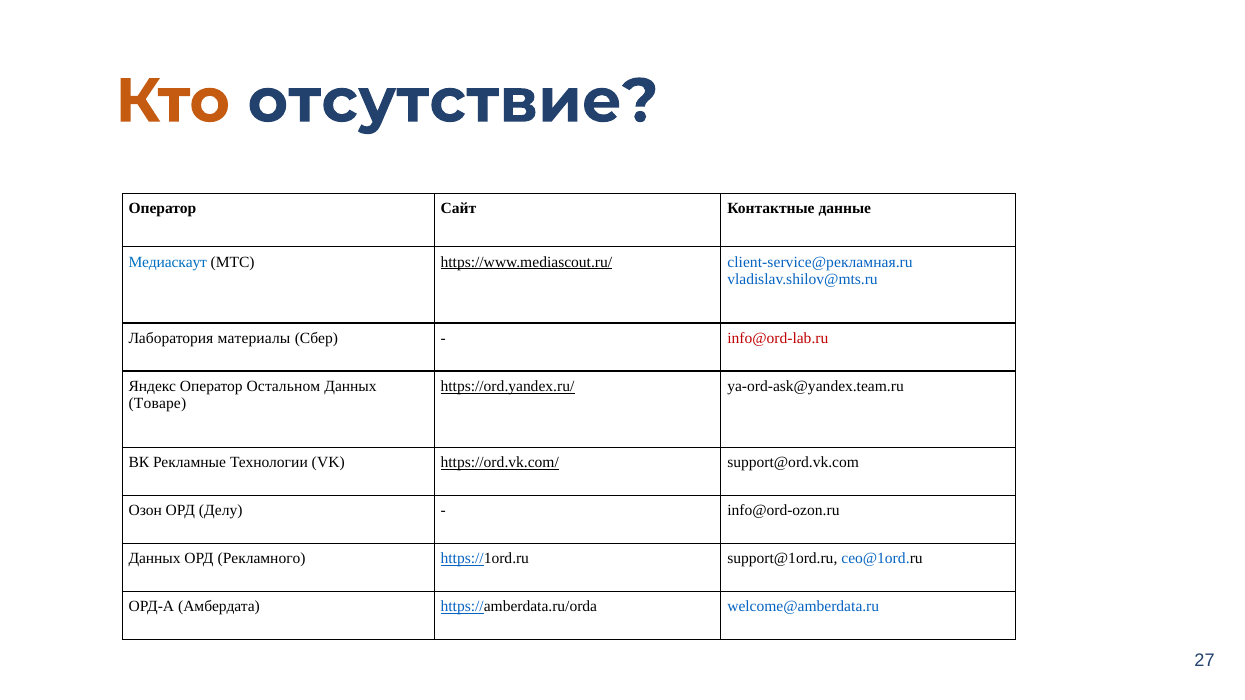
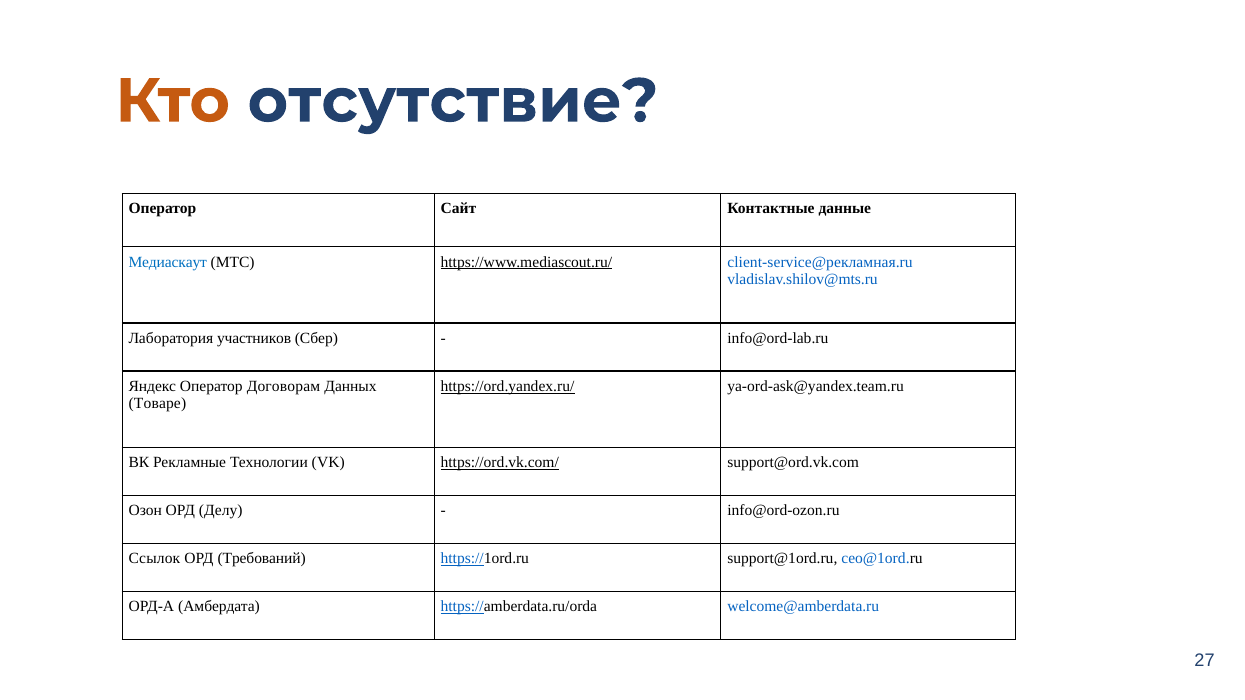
материалы: материалы -> участников (254, 338)
info@ord-lab.ru colour: red -> black (778, 338)
Остальном: Остальном -> Договорам (283, 386)
Данных: Данных -> Ссылок (154, 559)
Рекламного: Рекламного -> Требований (262, 559)
